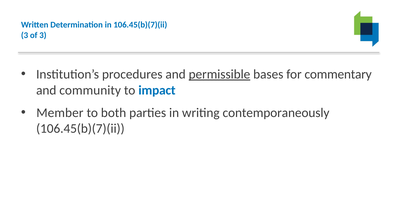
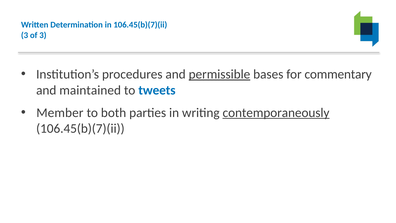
community: community -> maintained (90, 90)
impact: impact -> tweets (157, 90)
contemporaneously underline: none -> present (276, 113)
